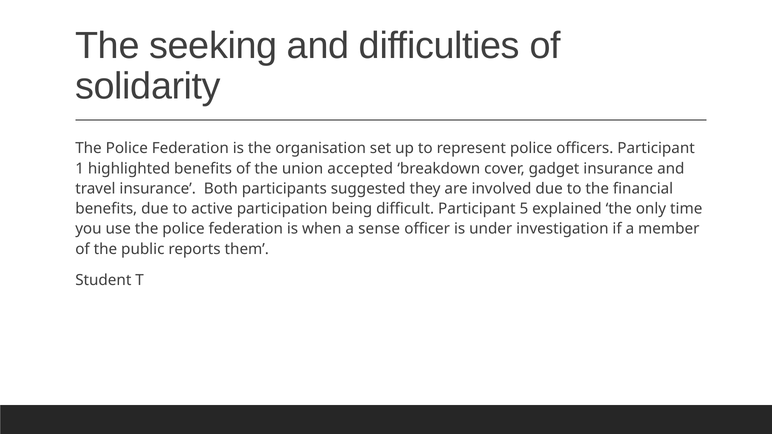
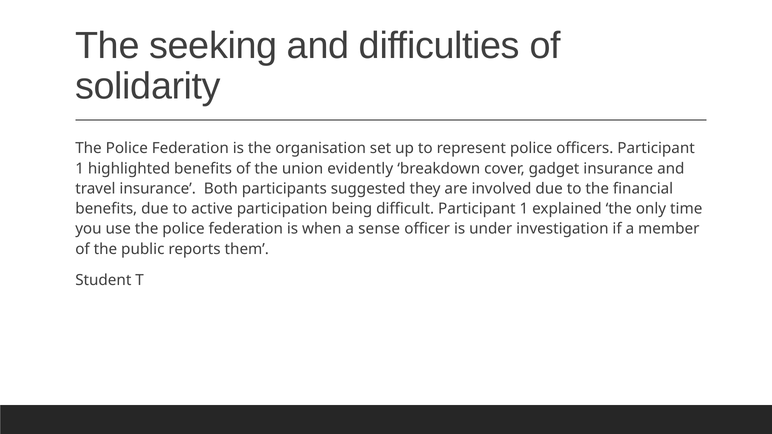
accepted: accepted -> evidently (360, 169)
difficult Participant 5: 5 -> 1 (524, 209)
